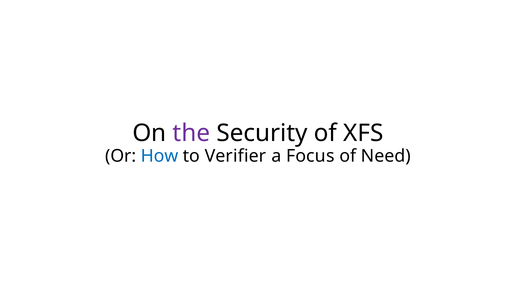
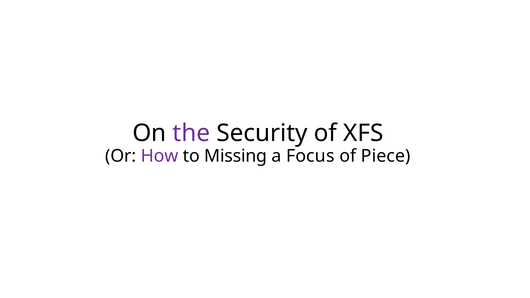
How colour: blue -> purple (160, 156)
Verifier: Verifier -> Missing (236, 156)
Need: Need -> Piece (386, 156)
